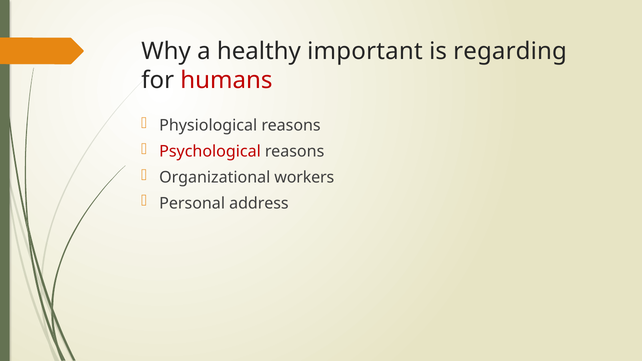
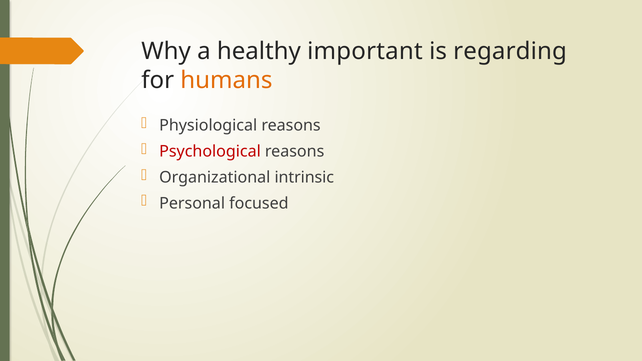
humans colour: red -> orange (226, 80)
workers: workers -> intrinsic (304, 177)
address: address -> focused (259, 203)
